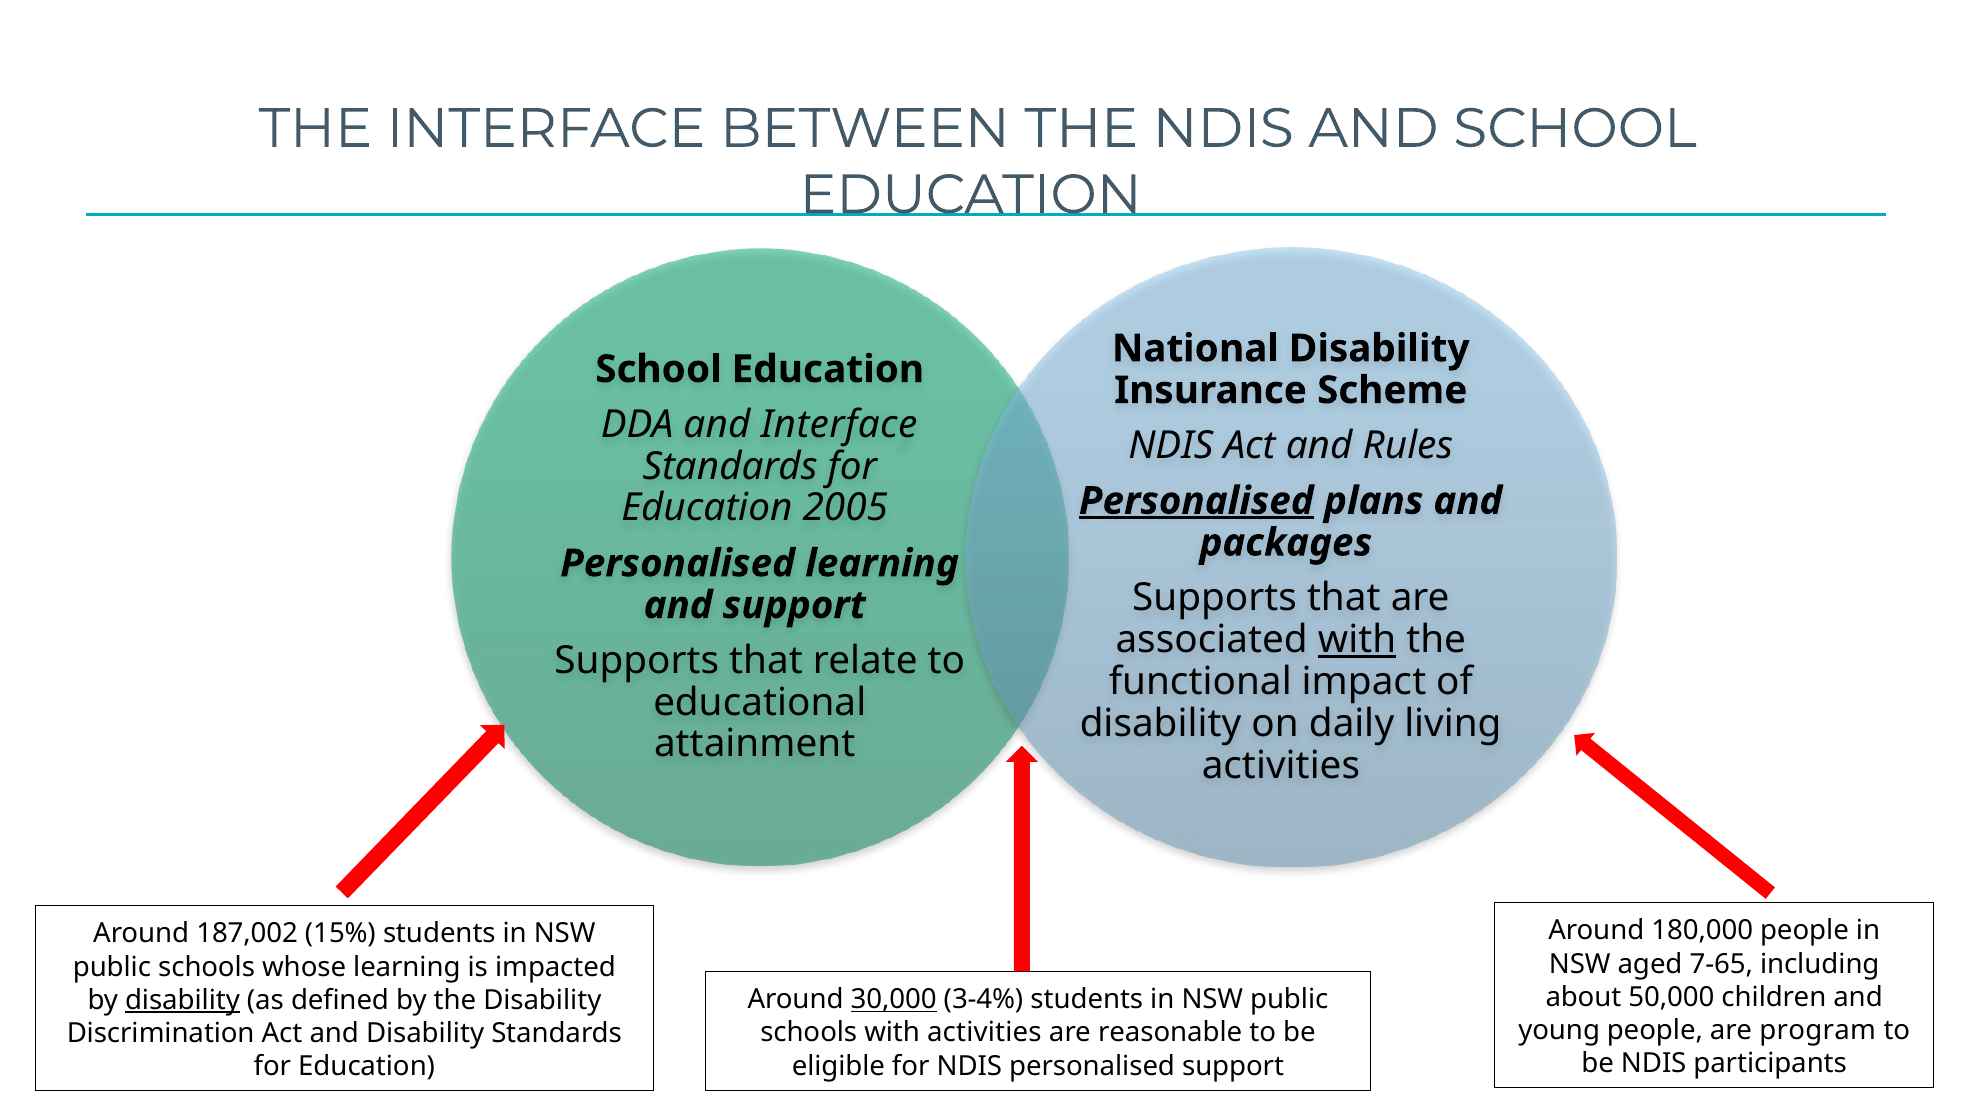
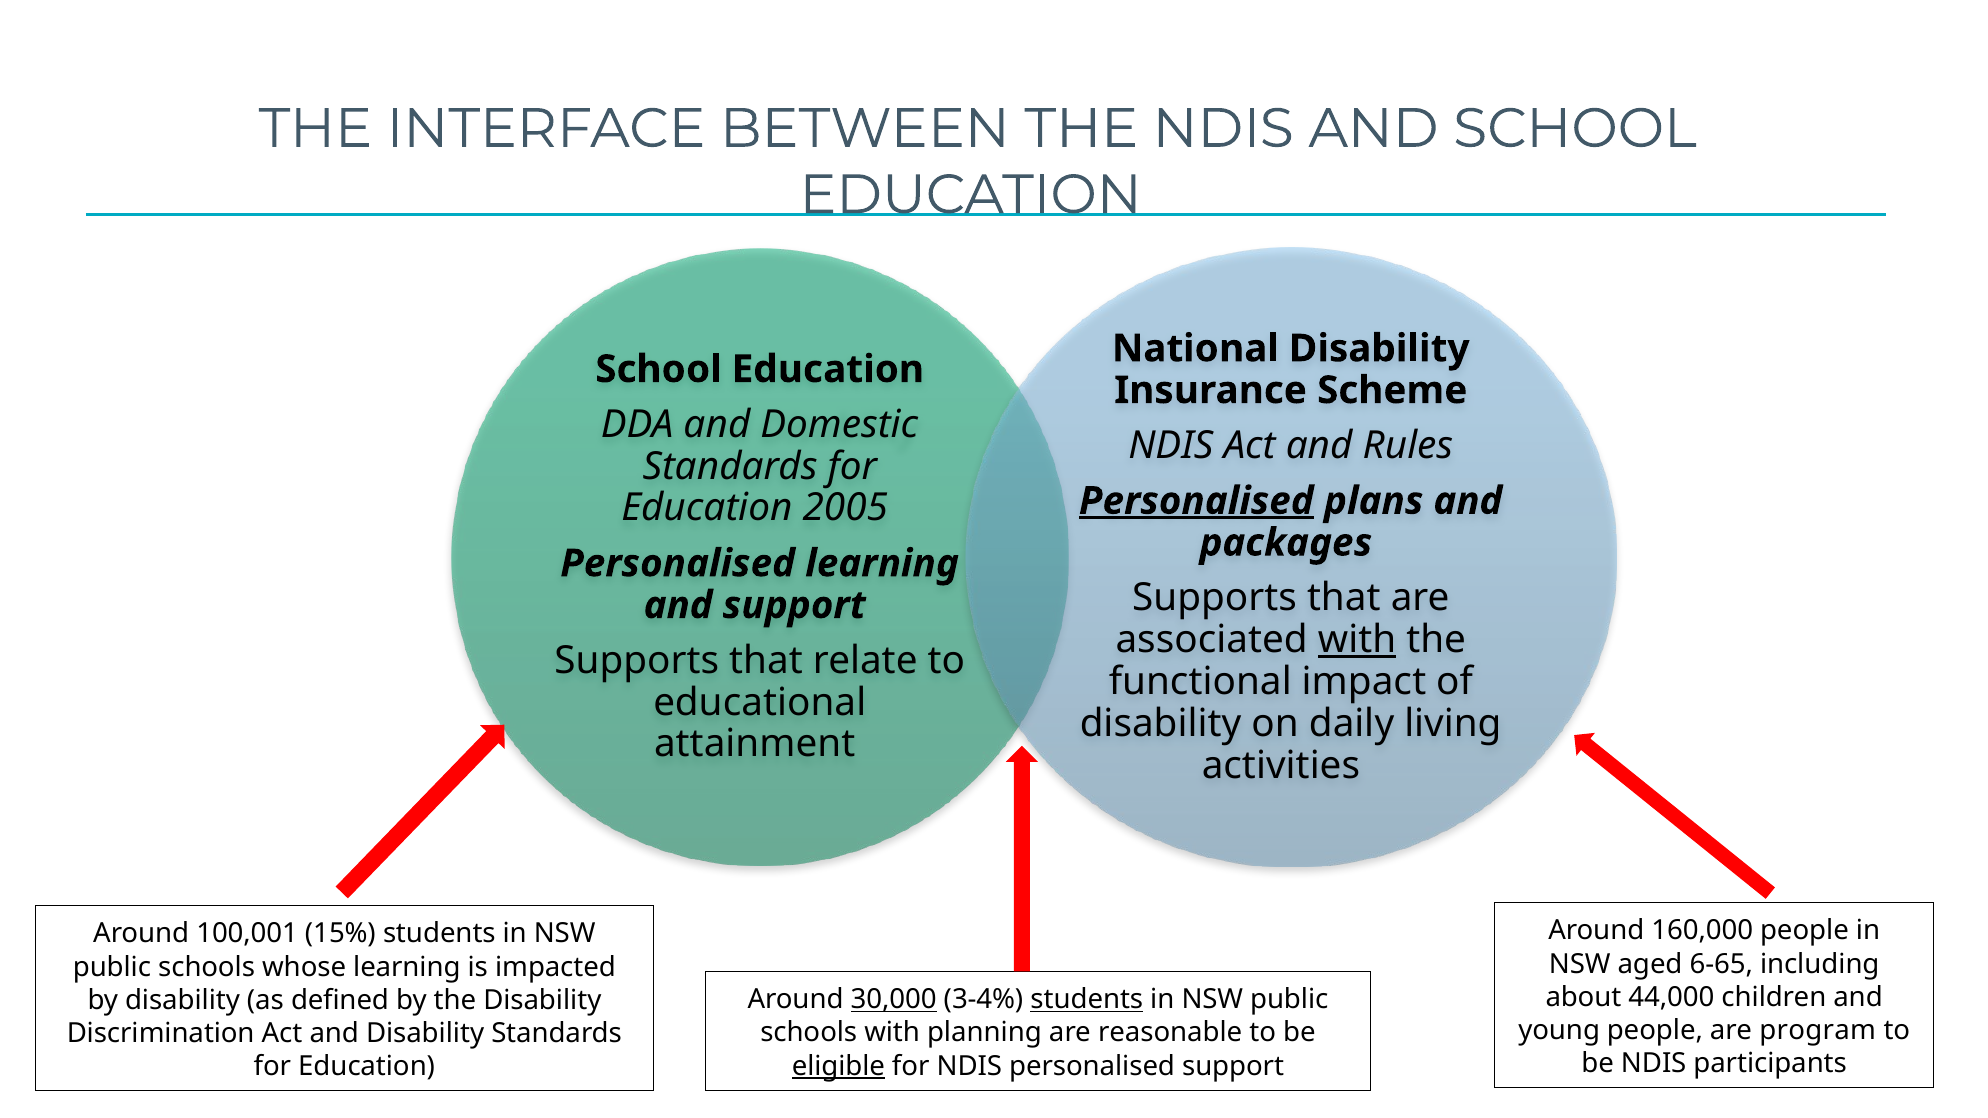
and Interface: Interface -> Domestic (839, 425)
180,000: 180,000 -> 160,000 (1702, 931)
187,002: 187,002 -> 100,001 (247, 934)
7-65: 7-65 -> 6-65 (1721, 964)
50,000: 50,000 -> 44,000 (1671, 997)
students underline: none -> present (1087, 1000)
disability underline: present -> none (182, 1000)
with activities: activities -> planning (984, 1033)
eligible underline: none -> present (838, 1066)
